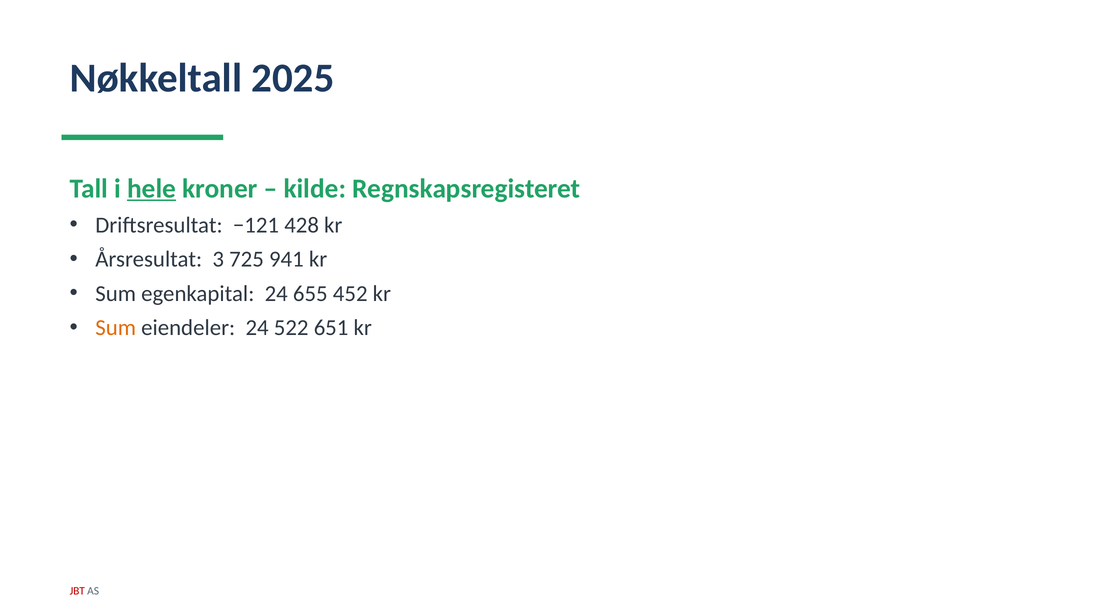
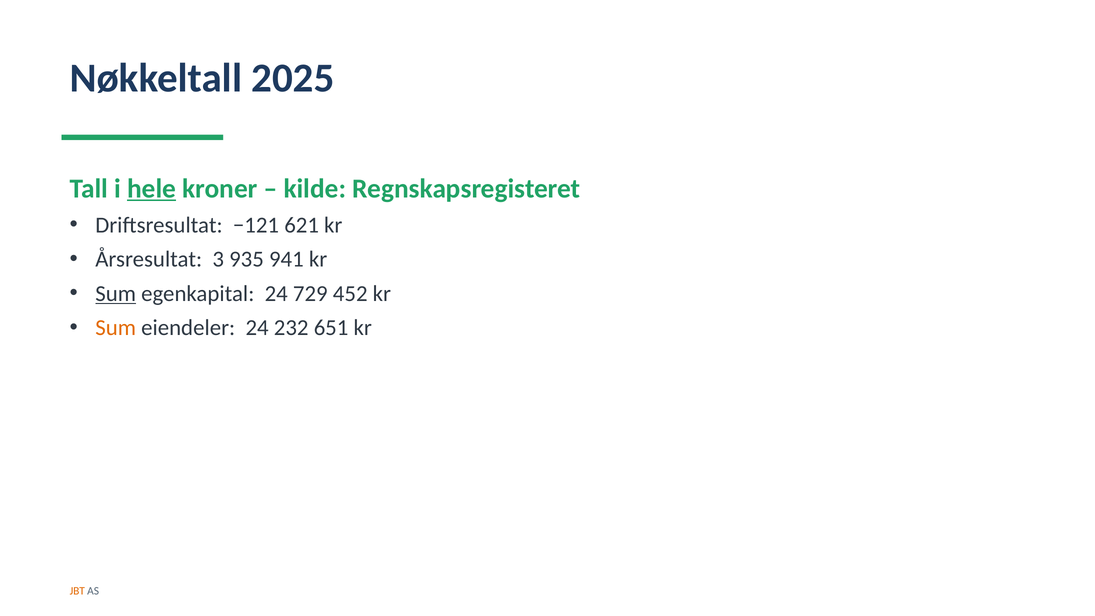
428: 428 -> 621 (302, 225)
725: 725 -> 935 (246, 259)
Sum underline: none -> present (116, 294)
655: 655 -> 729 (310, 294)
522: 522 -> 232 (291, 328)
JBT colour: red -> orange (77, 591)
